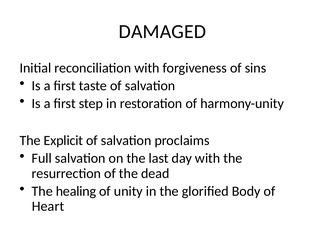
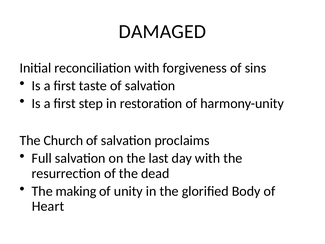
Explicit: Explicit -> Church (63, 140)
healing: healing -> making (76, 191)
